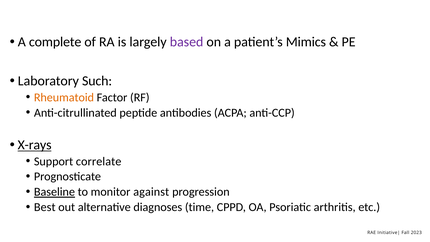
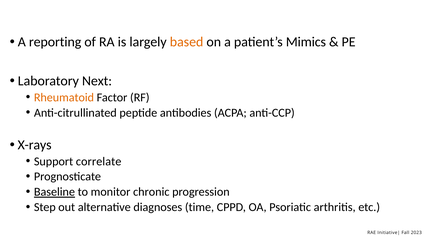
complete: complete -> reporting (55, 42)
based colour: purple -> orange (187, 42)
Such: Such -> Next (97, 81)
X-rays underline: present -> none (35, 145)
against: against -> chronic (151, 192)
Best: Best -> Step (45, 207)
